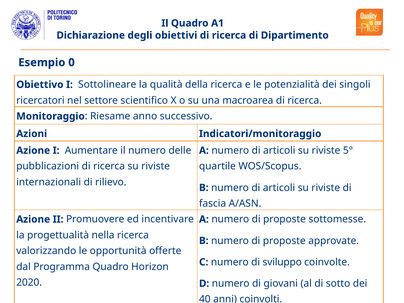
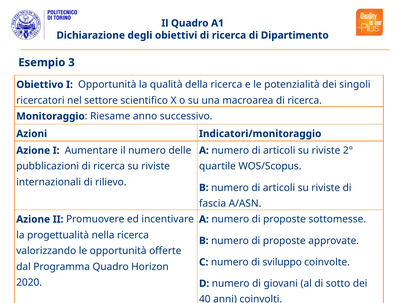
0: 0 -> 3 (71, 62)
I Sottolineare: Sottolineare -> Opportunità (107, 85)
5°: 5° -> 2° (348, 150)
